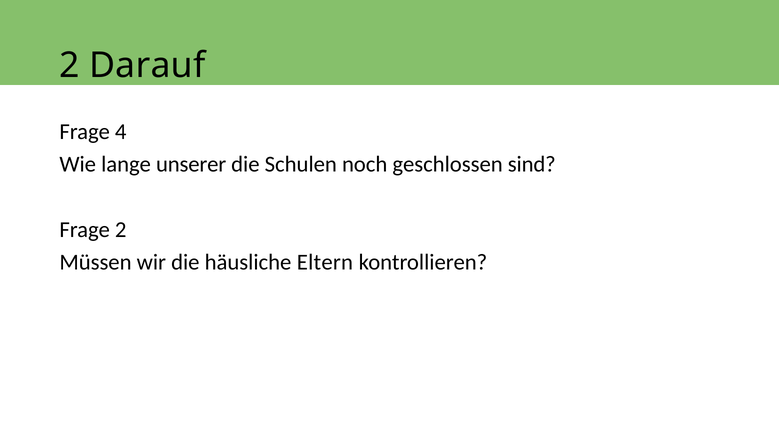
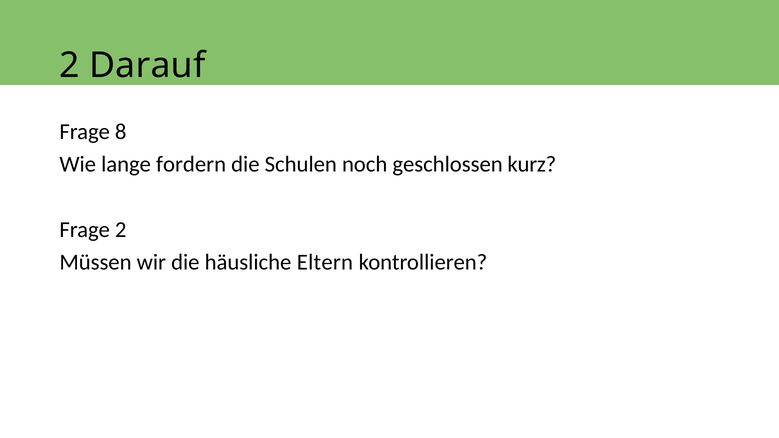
4: 4 -> 8 (121, 132)
unserer: unserer -> fordern (191, 164)
sind: sind -> kurz (532, 164)
